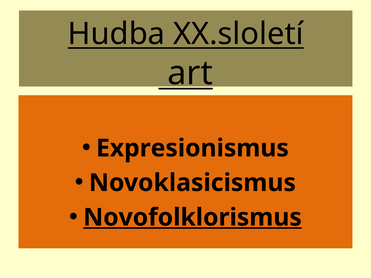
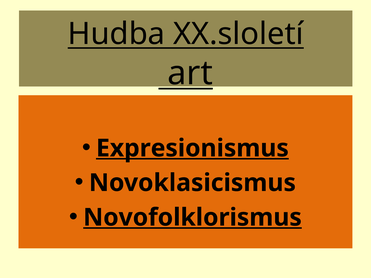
Expresionismus underline: none -> present (192, 148)
